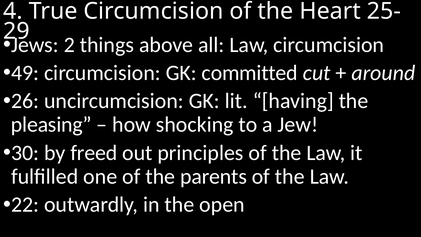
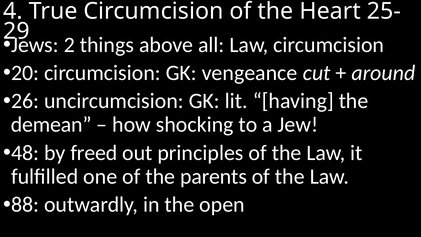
49: 49 -> 20 (25, 73)
committed: committed -> vengeance (250, 73)
pleasing: pleasing -> demean (51, 125)
30: 30 -> 48 (25, 153)
22: 22 -> 88 (25, 204)
